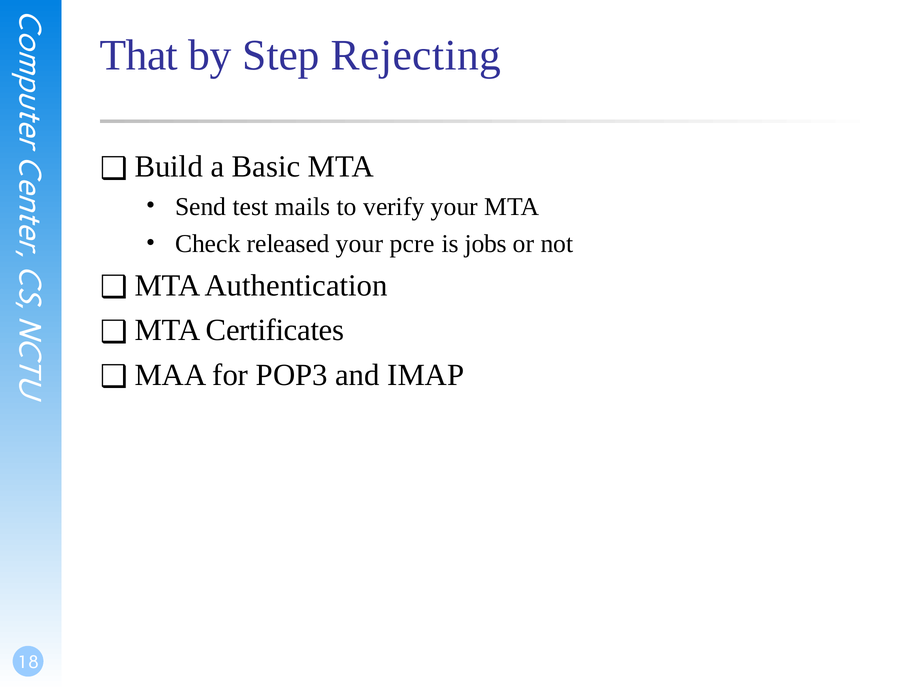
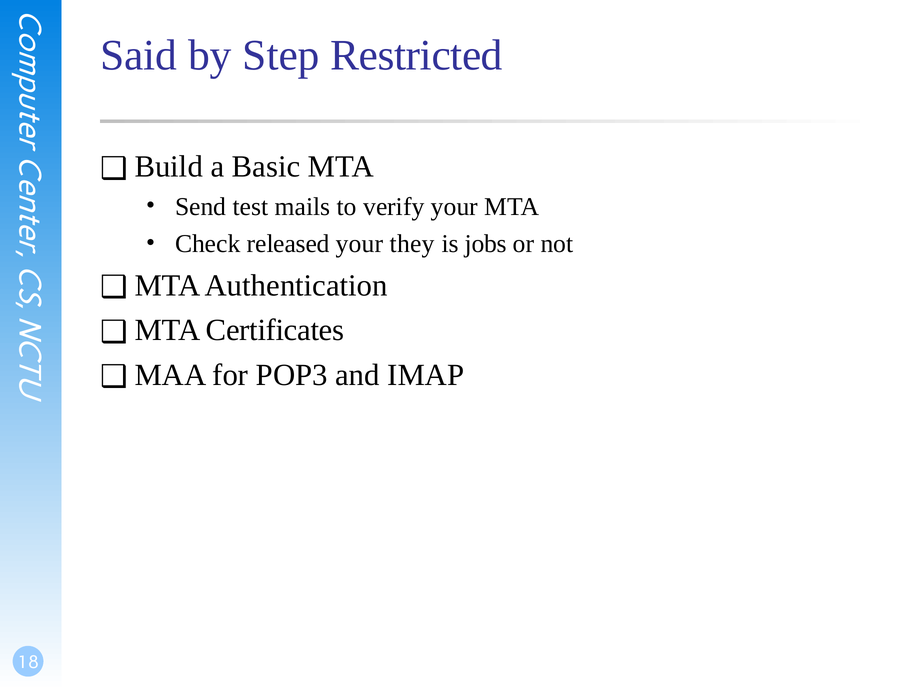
That: That -> Said (139, 55)
Rejecting: Rejecting -> Restricted (417, 55)
pcre: pcre -> they (412, 244)
